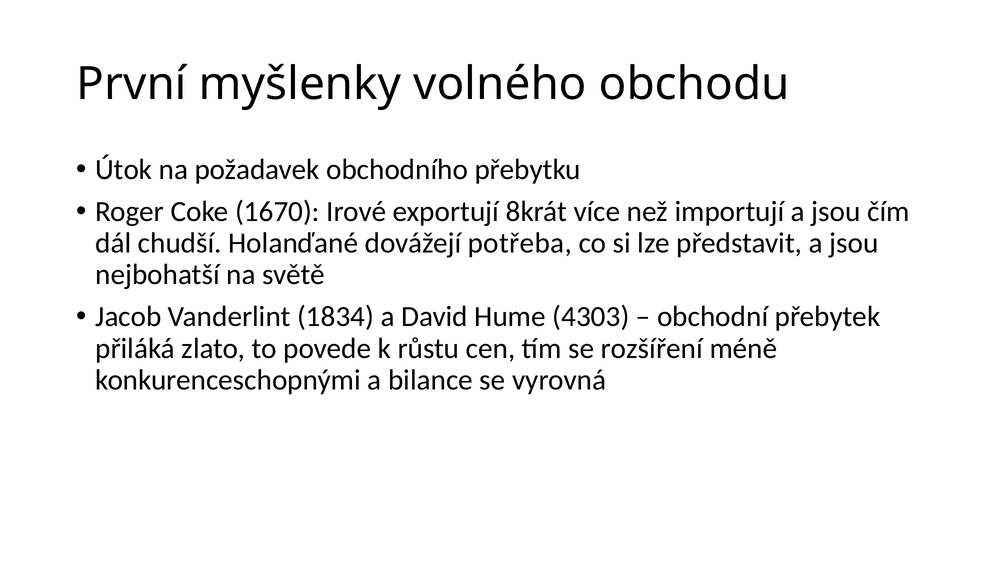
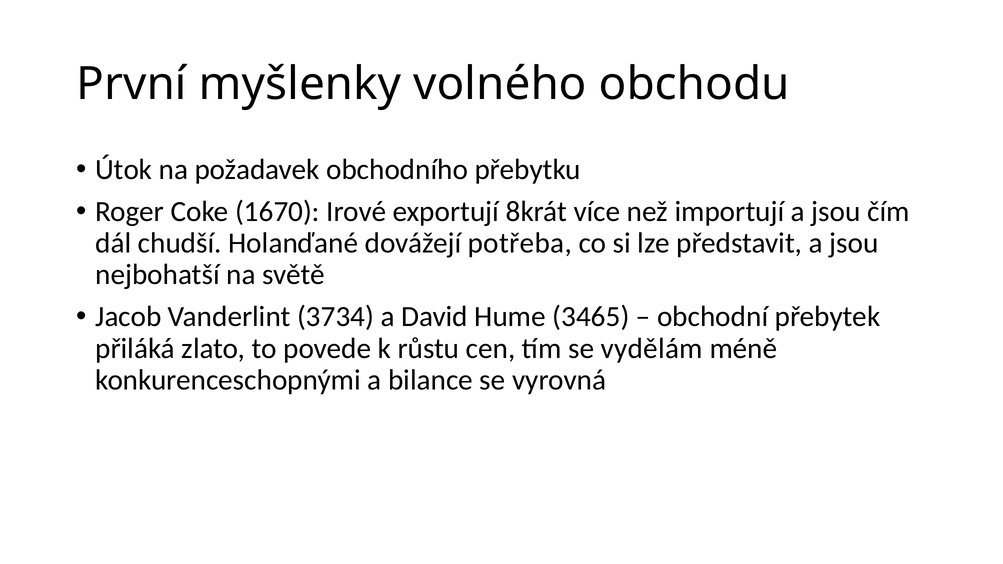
1834: 1834 -> 3734 (336, 317)
4303: 4303 -> 3465 (591, 317)
rozšíření: rozšíření -> vydělám (652, 348)
